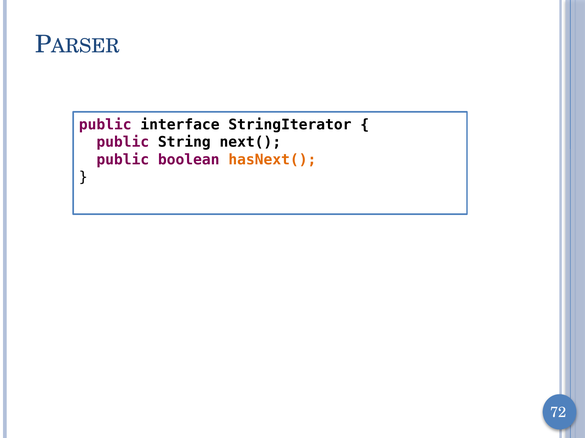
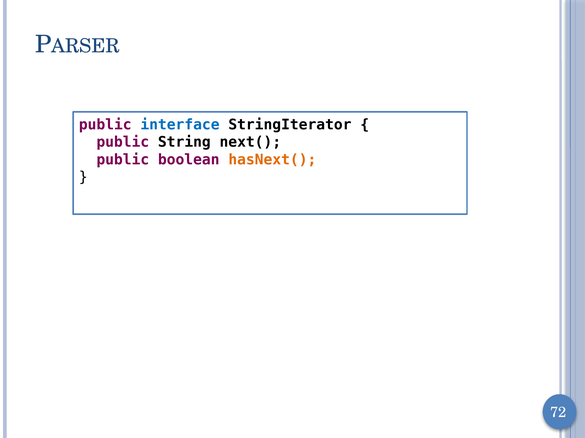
interface colour: black -> blue (180, 125)
